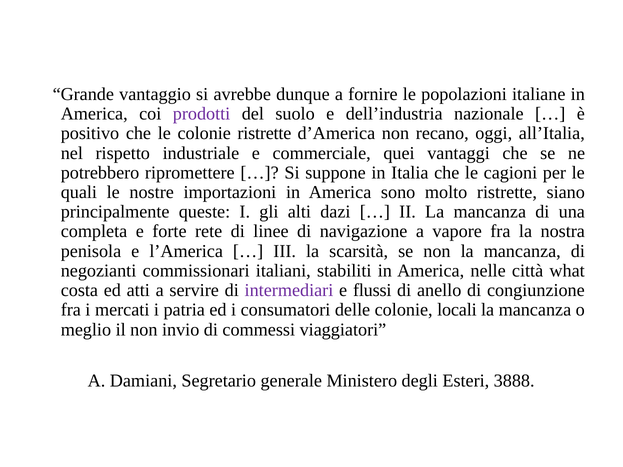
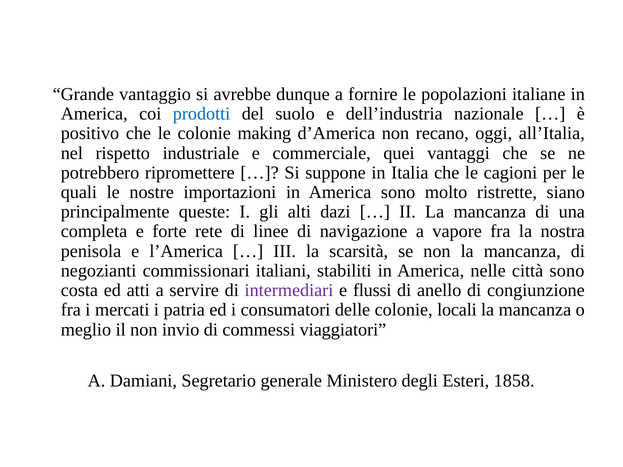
prodotti colour: purple -> blue (202, 114)
colonie ristrette: ristrette -> making (264, 133)
città what: what -> sono (567, 271)
3888: 3888 -> 1858 (514, 381)
